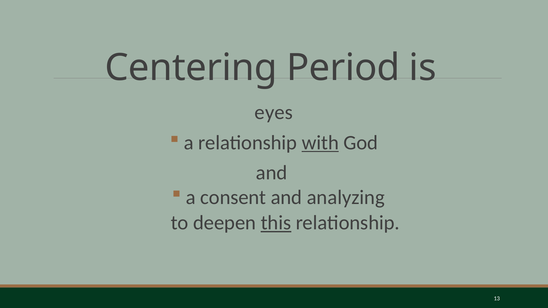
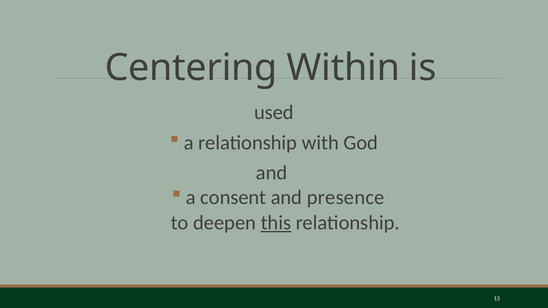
Period: Period -> Within (343, 68)
eyes: eyes -> used (274, 113)
with underline: present -> none (320, 143)
analyzing: analyzing -> presence (346, 197)
